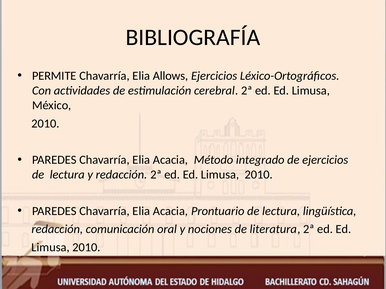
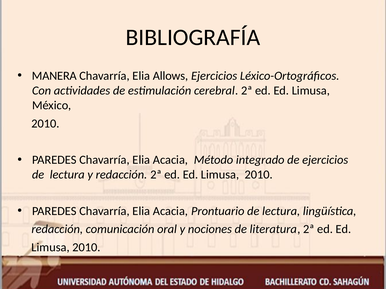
PERMITE: PERMITE -> MANERA (54, 76)
